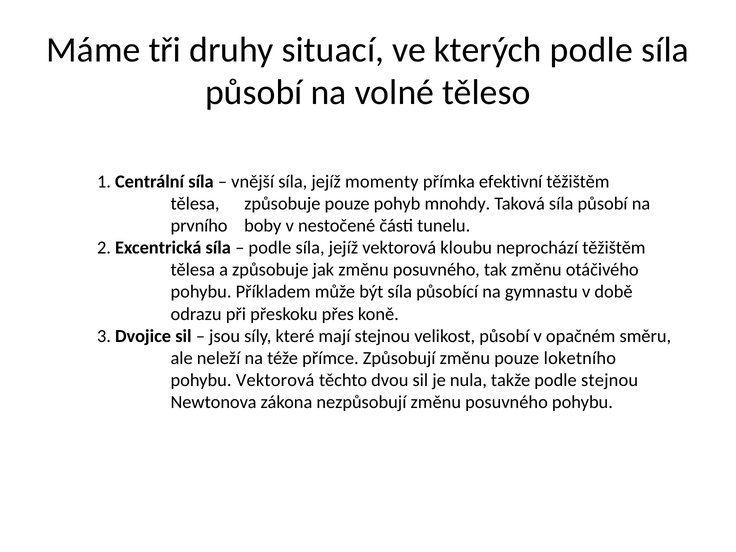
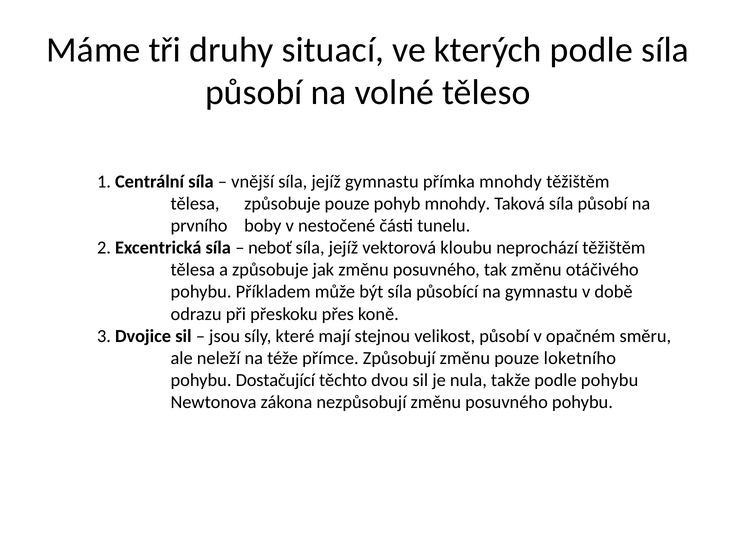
jejíž momenty: momenty -> gymnastu (382, 181)
přímka efektivní: efektivní -> mnohdy (510, 181)
podle: podle -> neboť (270, 248)
pohybu Vektorová: Vektorová -> Dostačující (275, 380)
podle stejnou: stejnou -> pohybu (610, 380)
